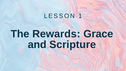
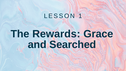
Scripture: Scripture -> Searched (73, 45)
